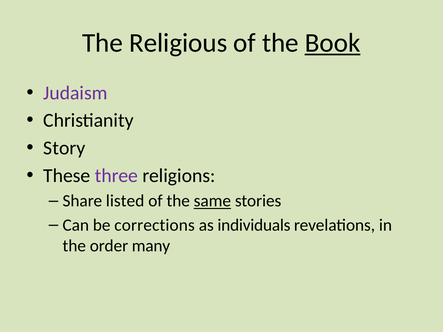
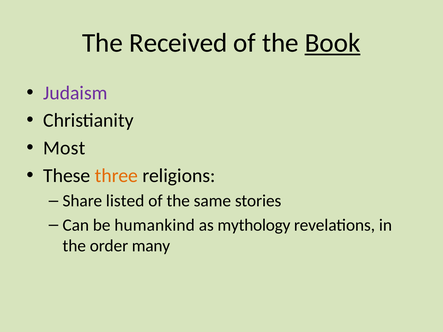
Religious: Religious -> Received (178, 43)
Story: Story -> Most (64, 148)
three colour: purple -> orange (116, 176)
same underline: present -> none (212, 201)
corrections: corrections -> humankind (155, 225)
individuals: individuals -> mythology (254, 225)
